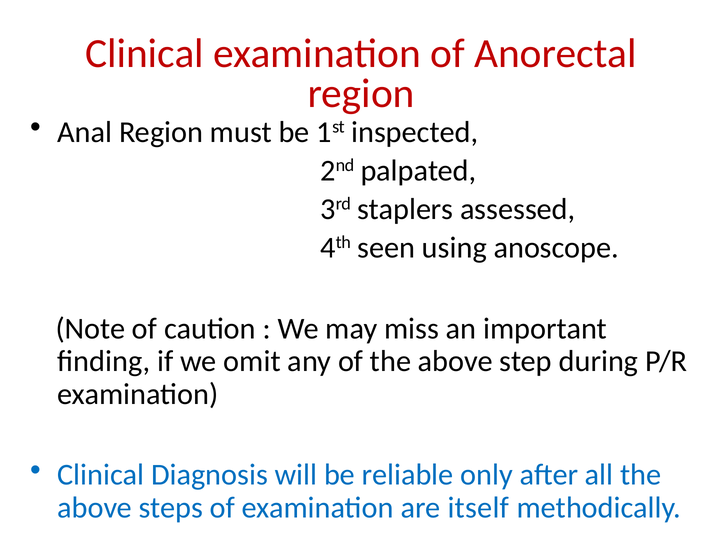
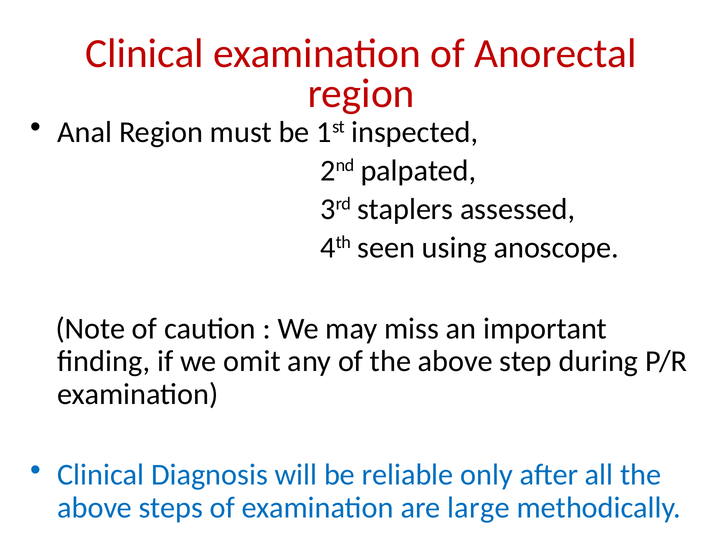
itself: itself -> large (478, 508)
